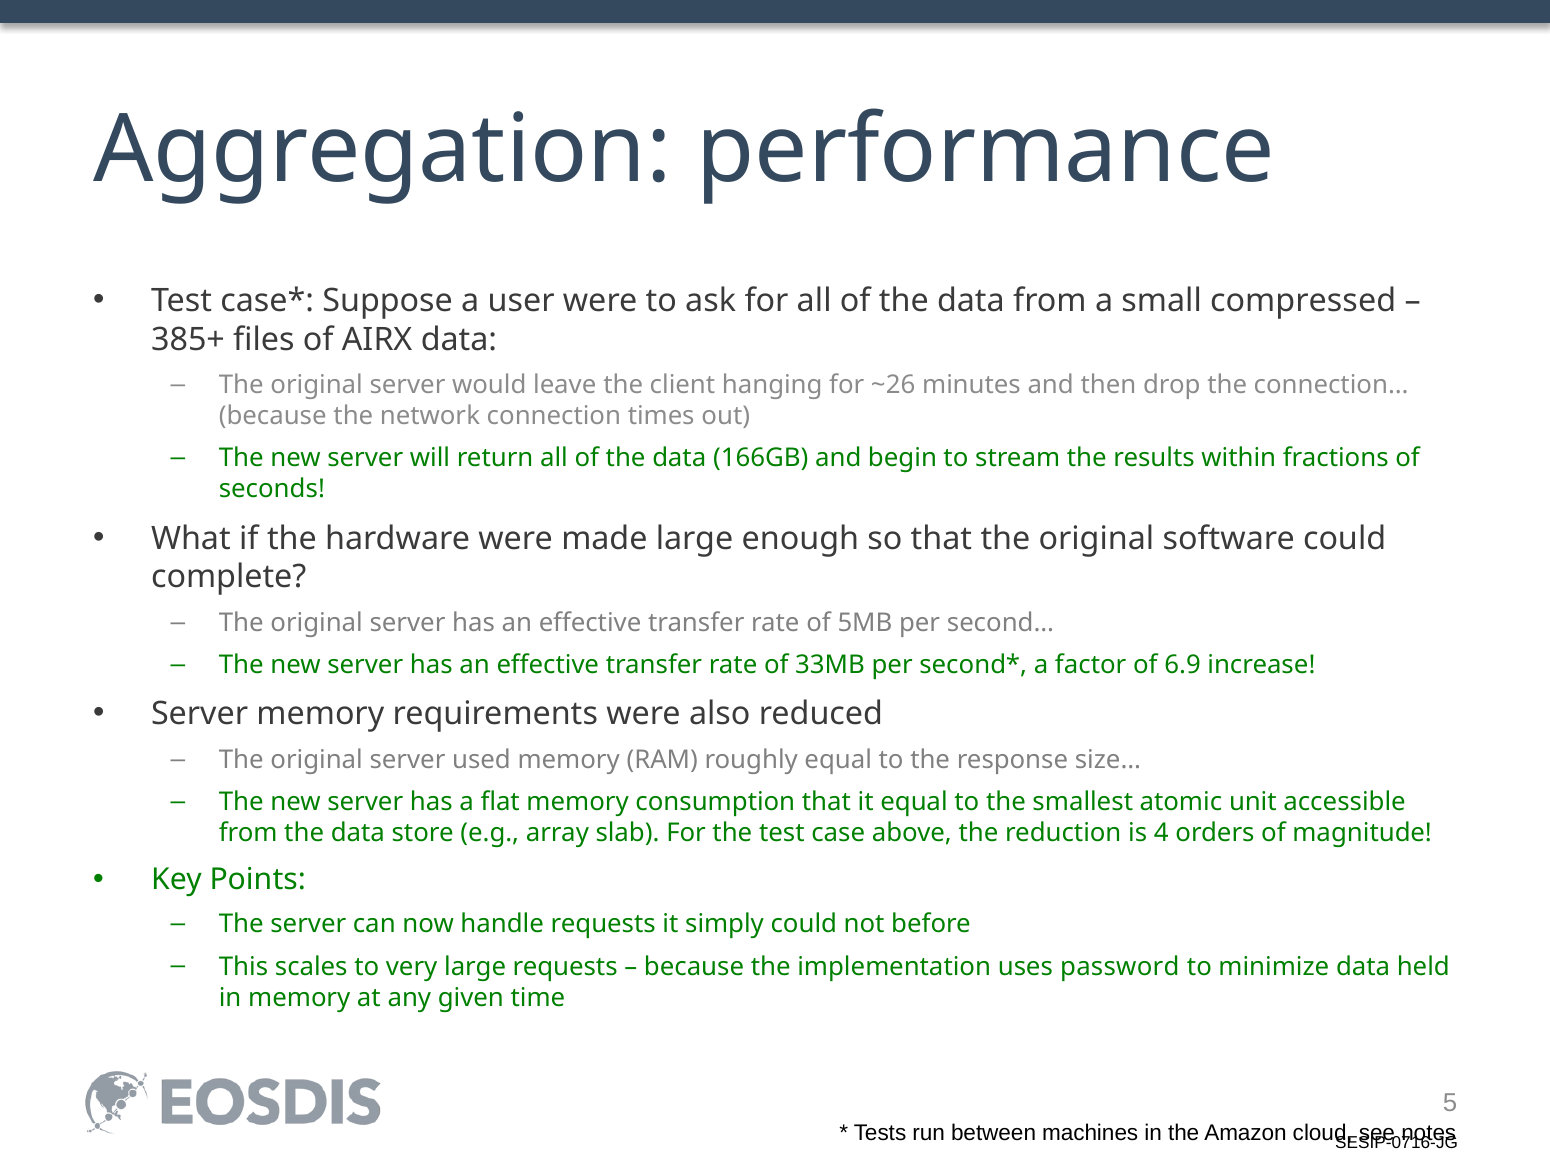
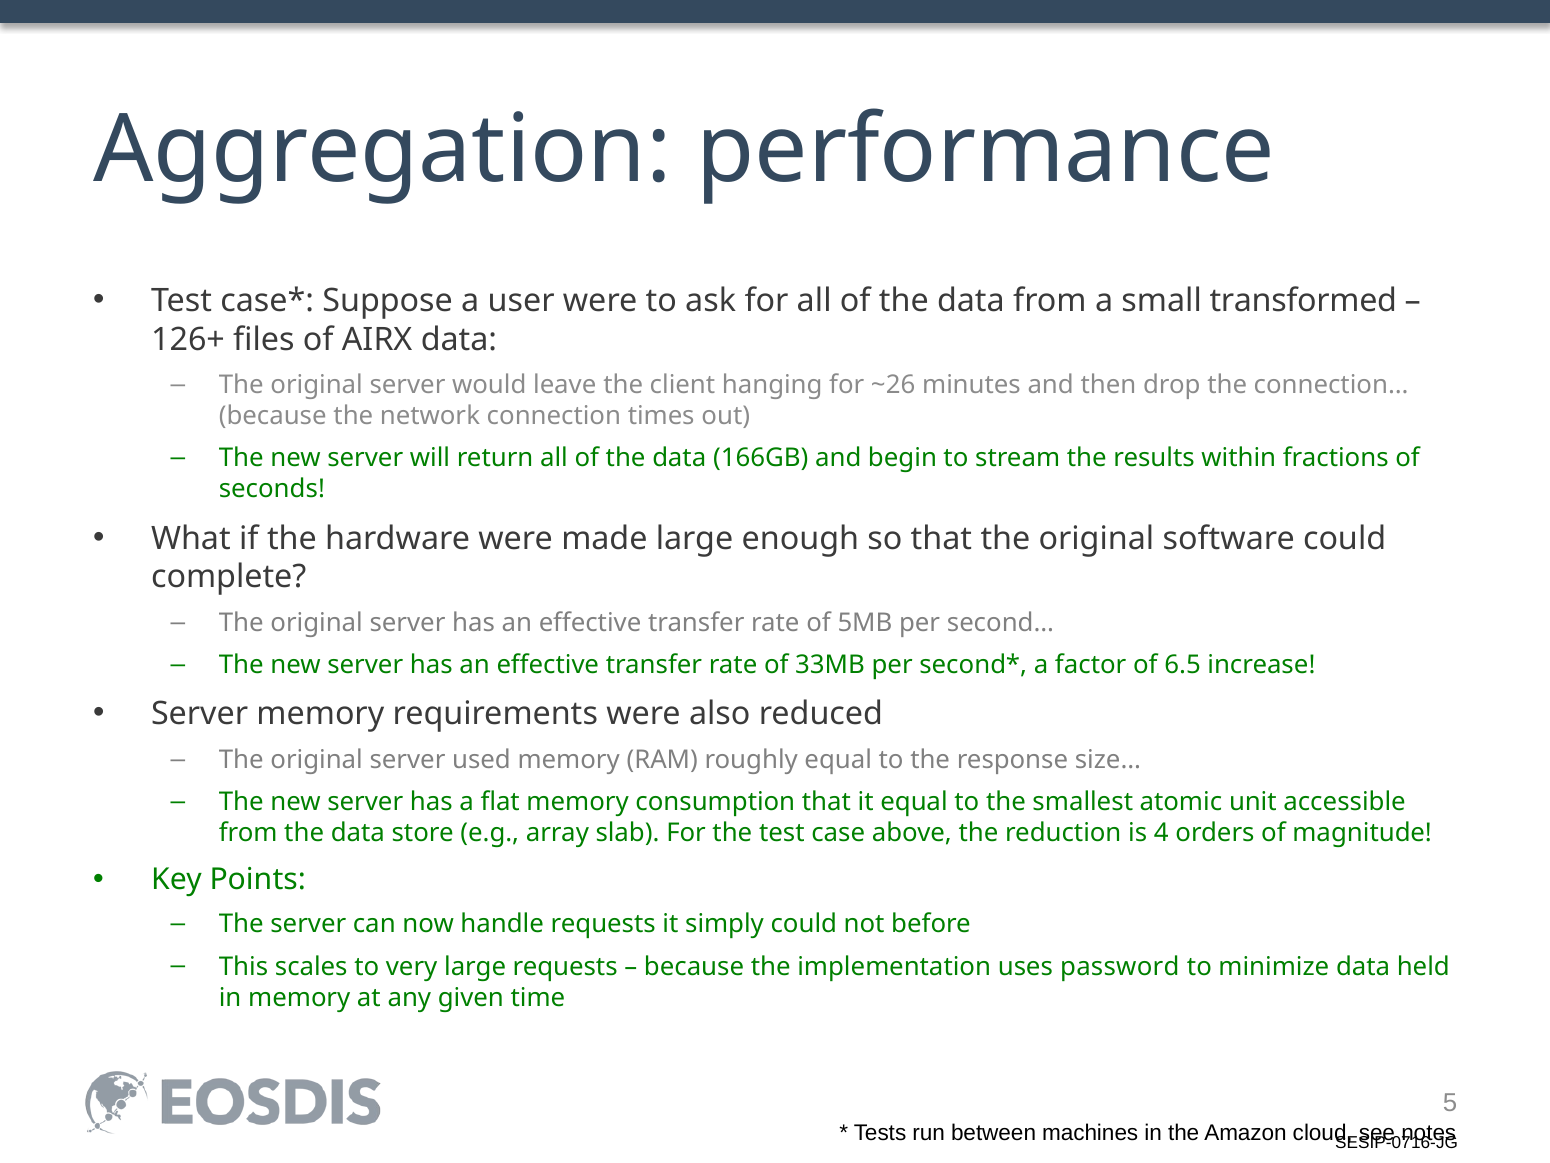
compressed: compressed -> transformed (1303, 301)
385+: 385+ -> 126+ (188, 339)
6.9: 6.9 -> 6.5 (1183, 665)
